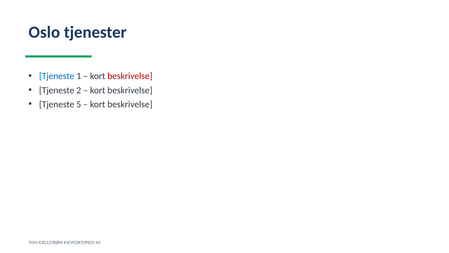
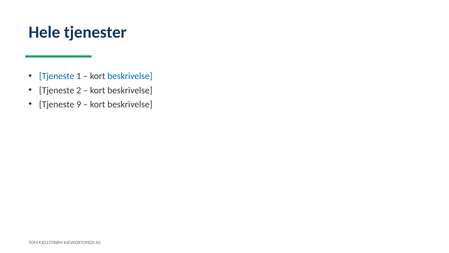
Oslo: Oslo -> Hele (44, 32)
beskrivelse colour: red -> blue (130, 76)
5: 5 -> 9 (79, 104)
